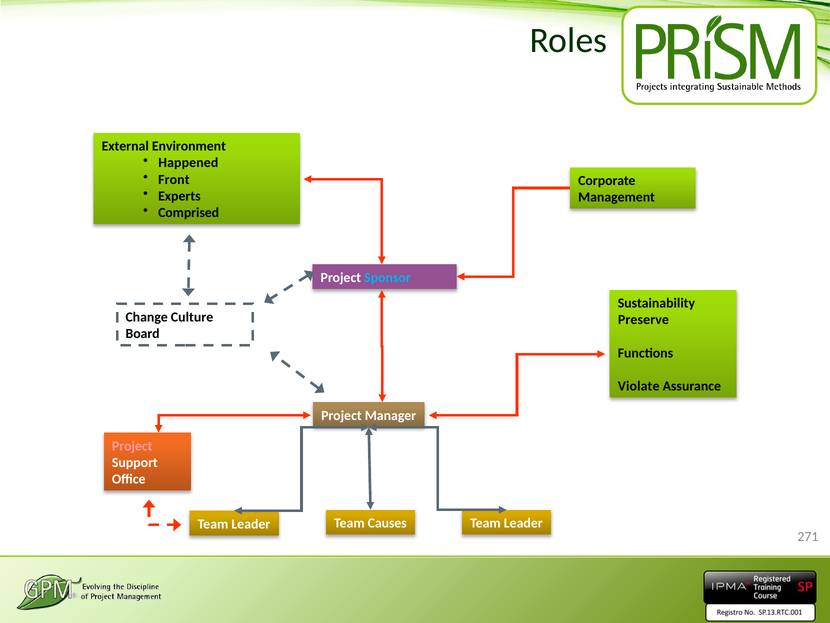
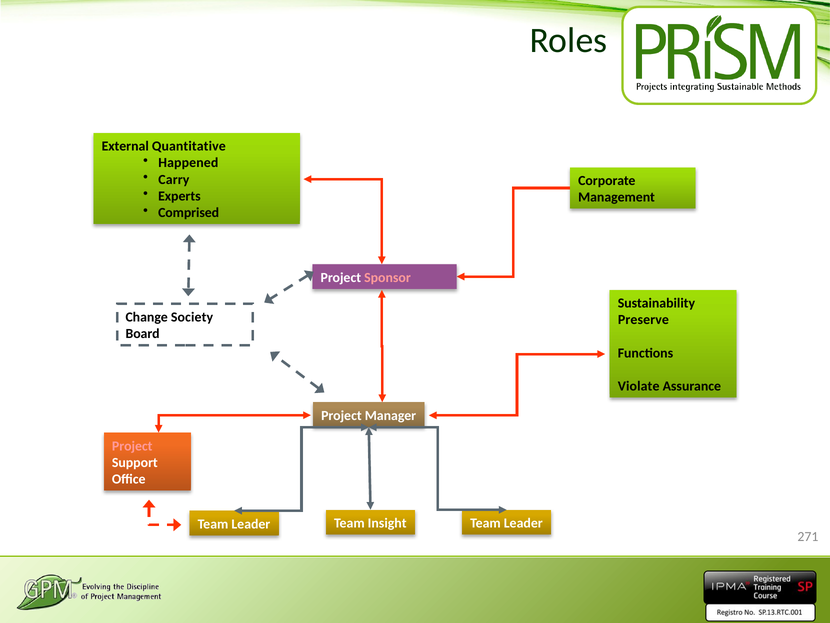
Environment: Environment -> Quantitative (189, 146)
Front: Front -> Carry (174, 179)
Sponsor colour: light blue -> pink (387, 277)
Culture: Culture -> Society (192, 317)
Causes: Causes -> Insight (387, 523)
